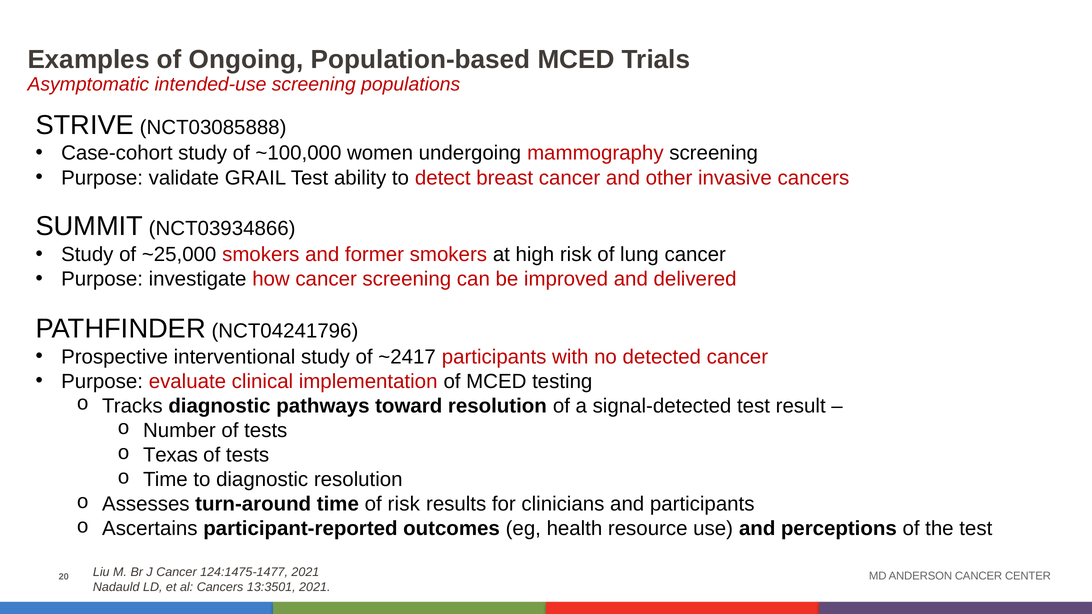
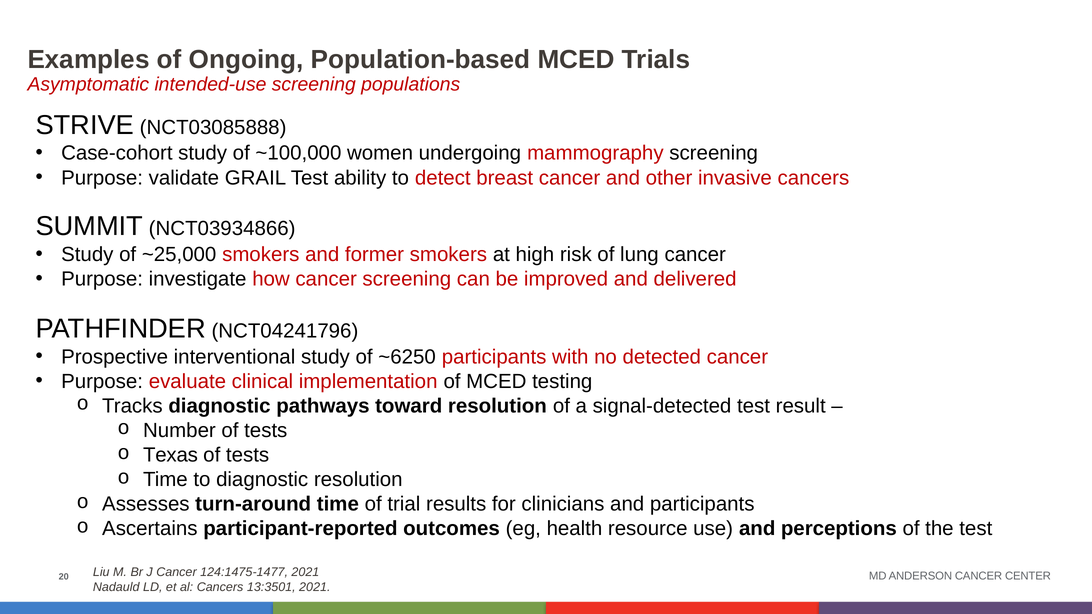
~2417: ~2417 -> ~6250 (407, 357)
of risk: risk -> trial (404, 504)
